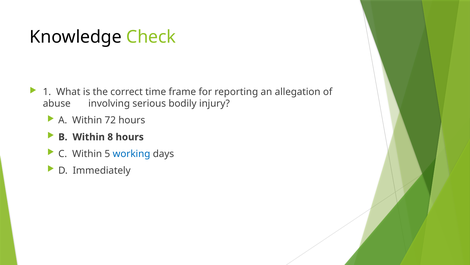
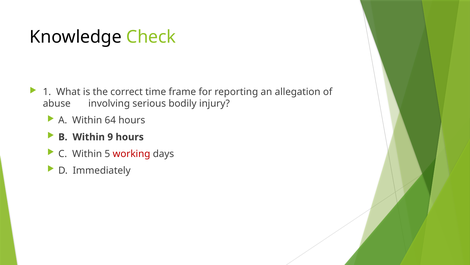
72: 72 -> 64 (110, 120)
8: 8 -> 9 (110, 137)
working colour: blue -> red (132, 153)
